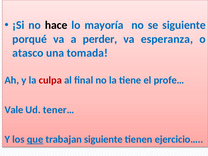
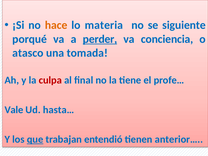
hace colour: black -> orange (56, 25)
mayoría: mayoría -> materia (104, 25)
perder underline: none -> present (100, 39)
esperanza: esperanza -> conciencia (167, 39)
tener…: tener… -> hasta… (59, 110)
trabajan siguiente: siguiente -> entendió (103, 139)
ejercicio…: ejercicio… -> anterior… (179, 139)
